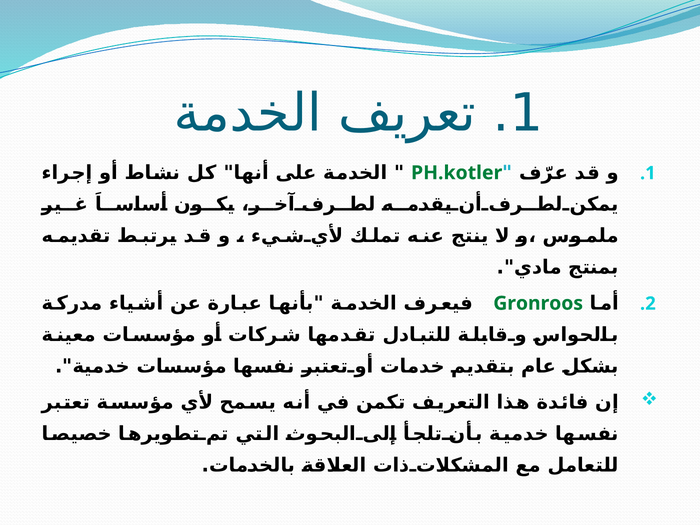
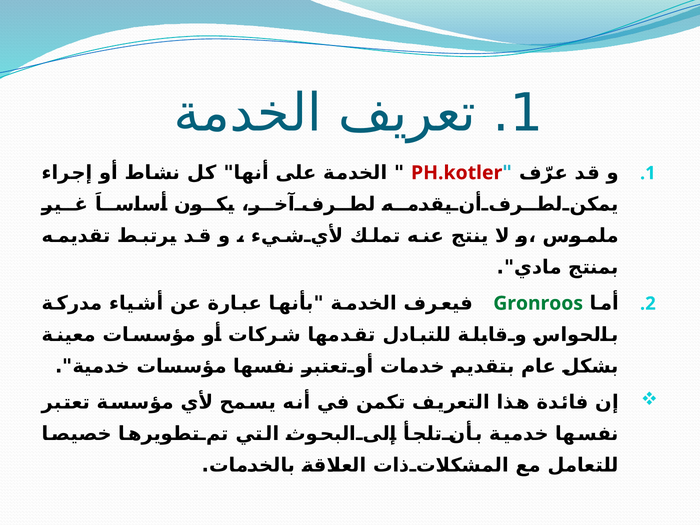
PH.kotler colour: green -> red (457, 173)
